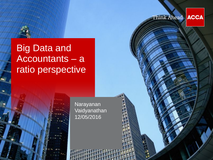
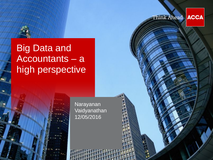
ratio: ratio -> high (26, 70)
